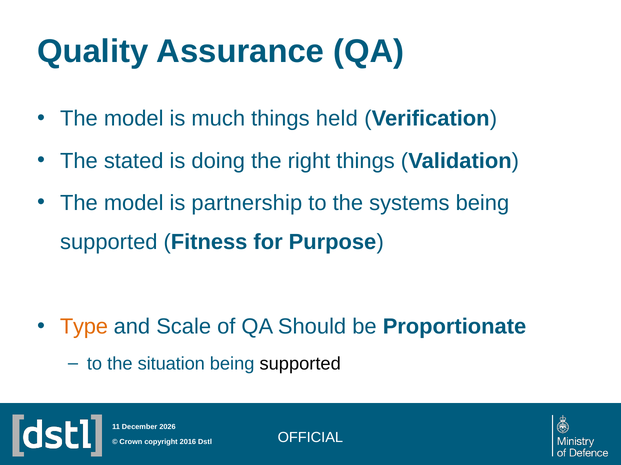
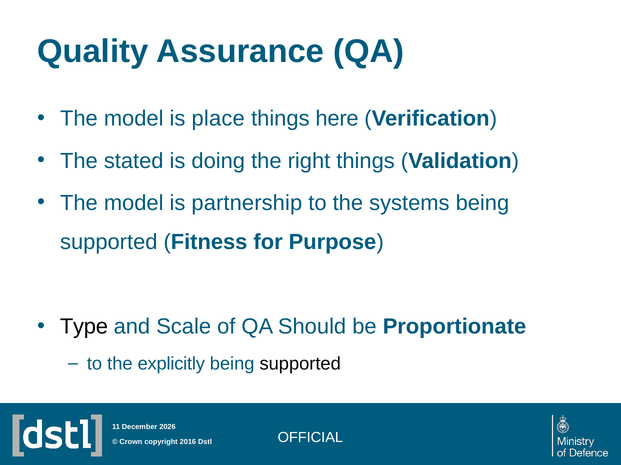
much: much -> place (218, 119)
held: held -> here (337, 119)
Type colour: orange -> black (84, 327)
situation: situation -> explicitly (171, 365)
